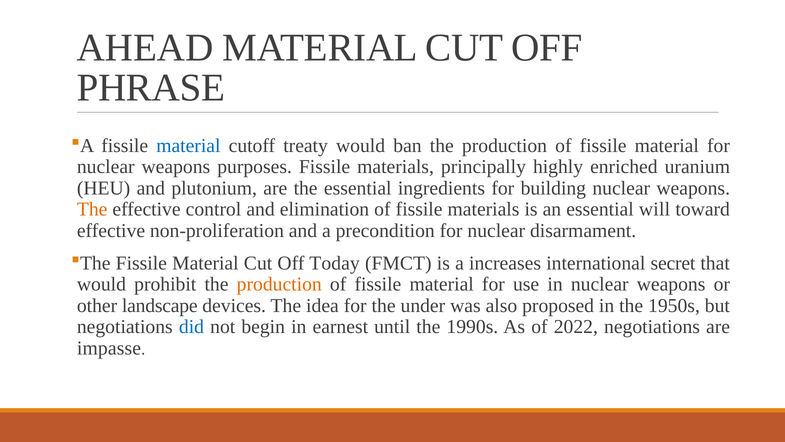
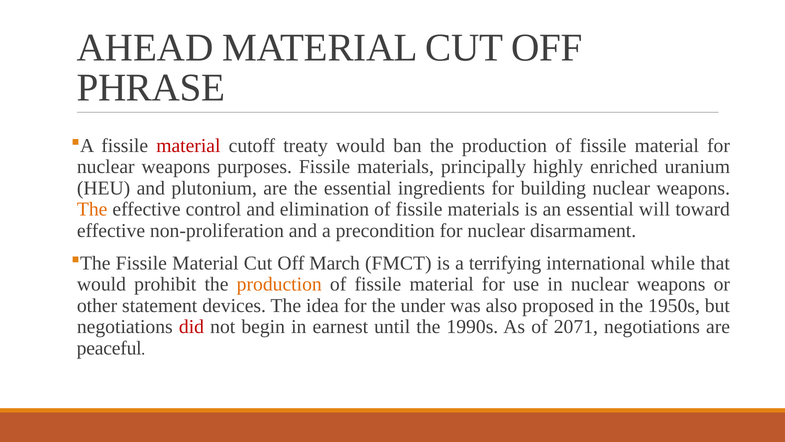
material colour: blue -> red (188, 146)
Today: Today -> March (335, 263)
increases: increases -> terrifying (505, 263)
secret: secret -> while (673, 263)
landscape: landscape -> statement (160, 305)
did colour: blue -> red (192, 327)
2022: 2022 -> 2071 (576, 327)
impasse: impasse -> peaceful (109, 348)
